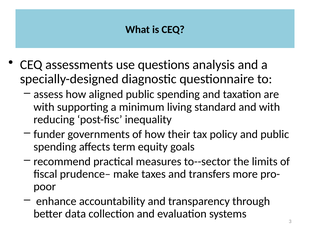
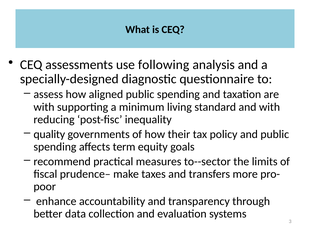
questions: questions -> following (164, 65)
funder: funder -> quality (49, 135)
